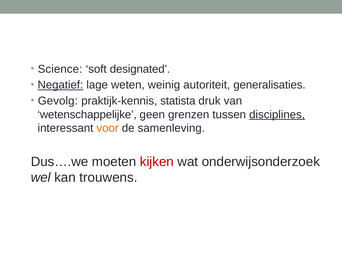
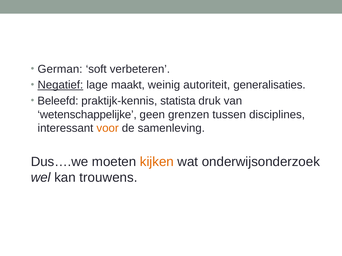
Science: Science -> German (60, 69)
designated: designated -> verbeteren (140, 69)
weten: weten -> maakt (128, 85)
Gevolg: Gevolg -> Beleefd (58, 101)
disciplines underline: present -> none (277, 115)
kijken colour: red -> orange (157, 162)
